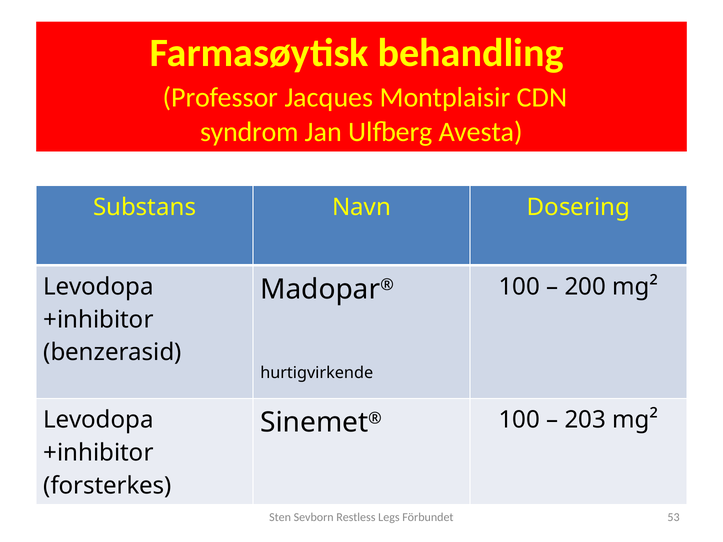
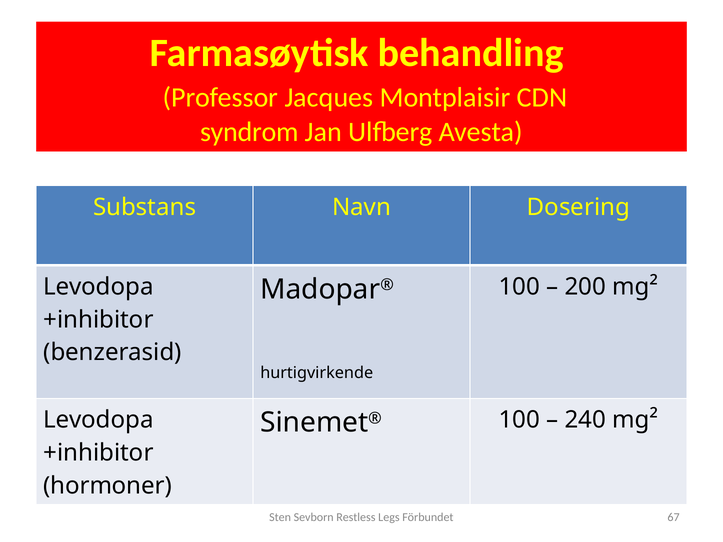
203: 203 -> 240 (585, 420)
forsterkes: forsterkes -> hormoner (108, 486)
53: 53 -> 67 (674, 518)
